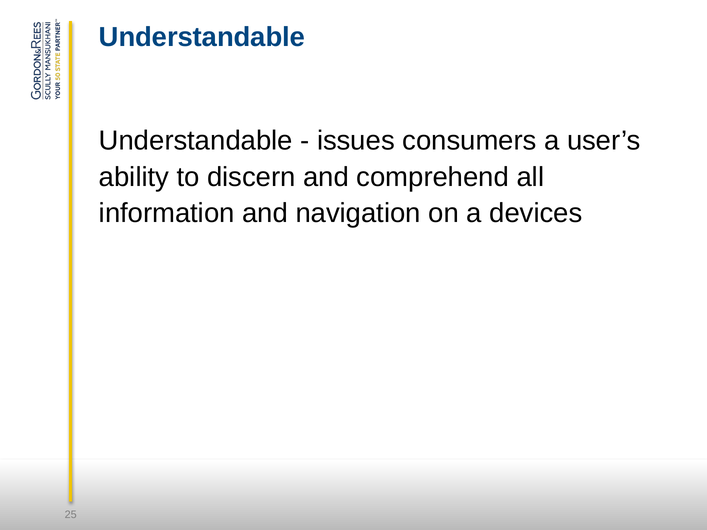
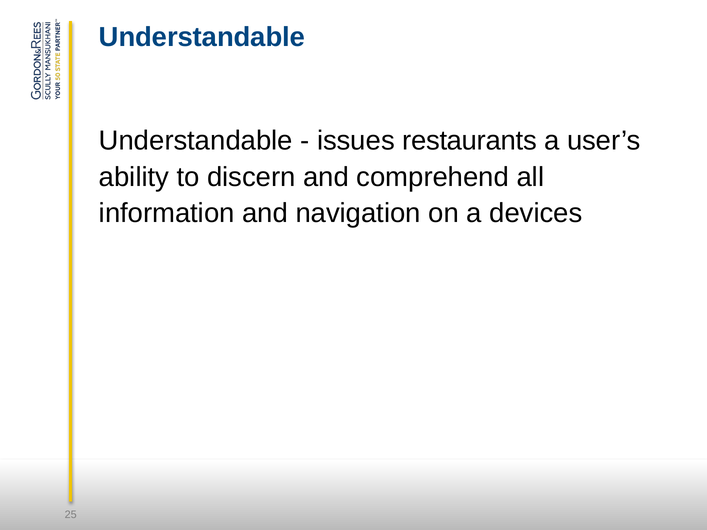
consumers: consumers -> restaurants (470, 141)
